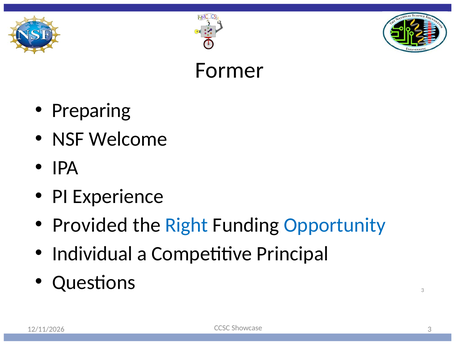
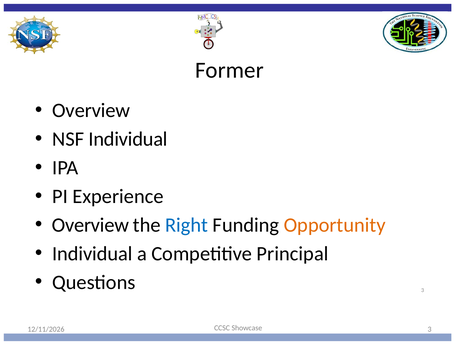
Preparing: Preparing -> Overview (91, 110)
NSF Welcome: Welcome -> Individual (128, 139)
Provided: Provided -> Overview (90, 224)
Opportunity colour: blue -> orange (335, 224)
